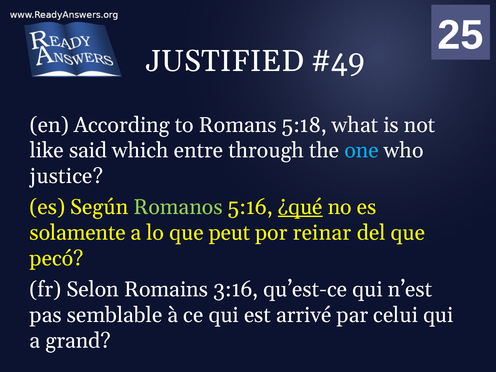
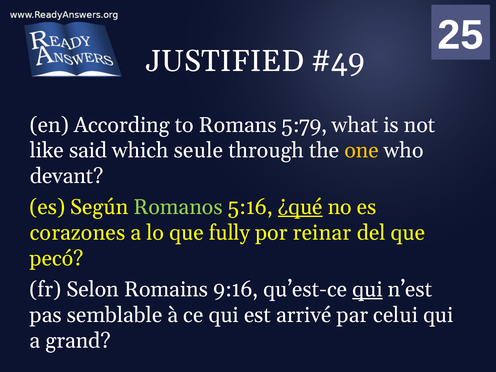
5:18: 5:18 -> 5:79 (304, 125)
entre: entre -> seule (198, 151)
one colour: light blue -> yellow (362, 151)
justice: justice -> devant (67, 176)
solamente: solamente -> corazones (77, 233)
peut: peut -> fully (229, 233)
3:16: 3:16 -> 9:16 (236, 290)
qui underline: none -> present (367, 290)
